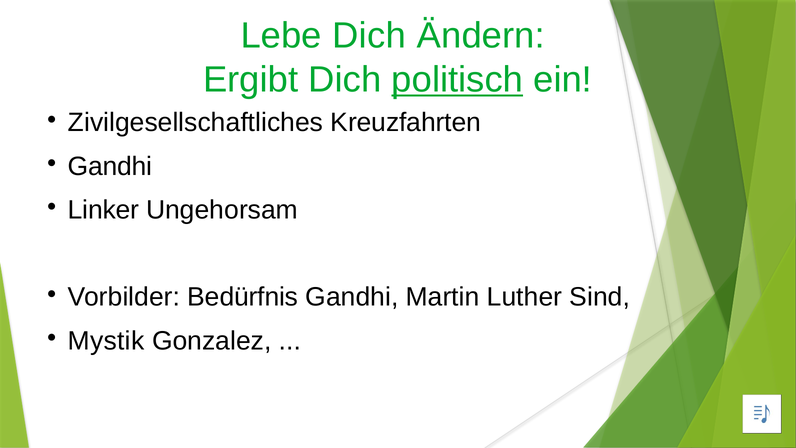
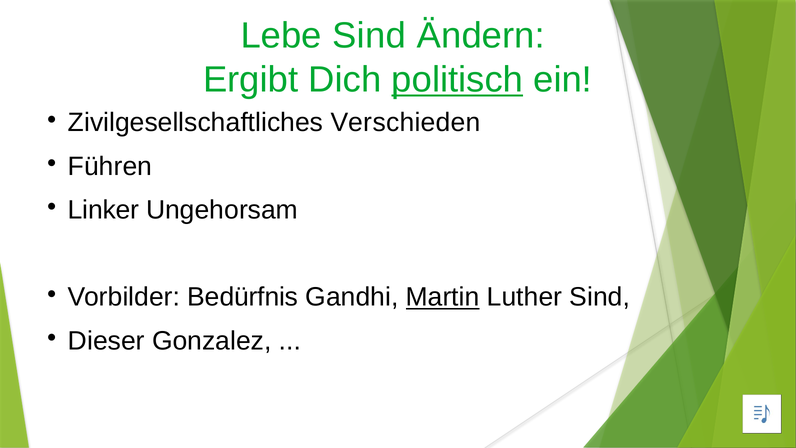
Lebe Dich: Dich -> Sind (369, 36)
Kreuzfahrten: Kreuzfahrten -> Verschieden (406, 123)
Gandhi: Gandhi -> Führen (110, 166)
Martin underline: none -> present (443, 297)
Mystik: Mystik -> Dieser (106, 341)
